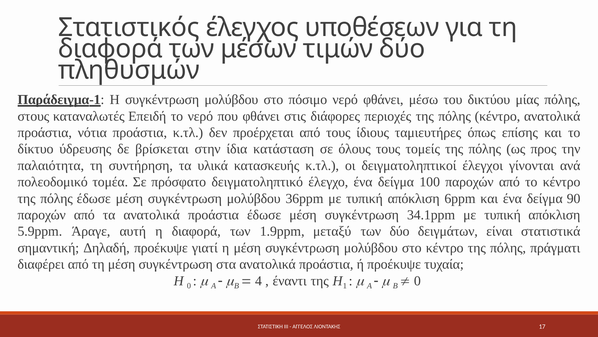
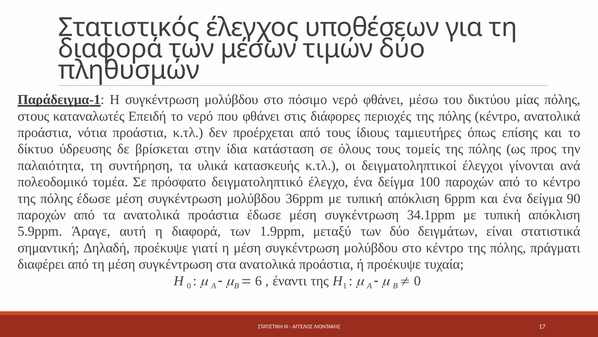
4: 4 -> 6 (258, 280)
